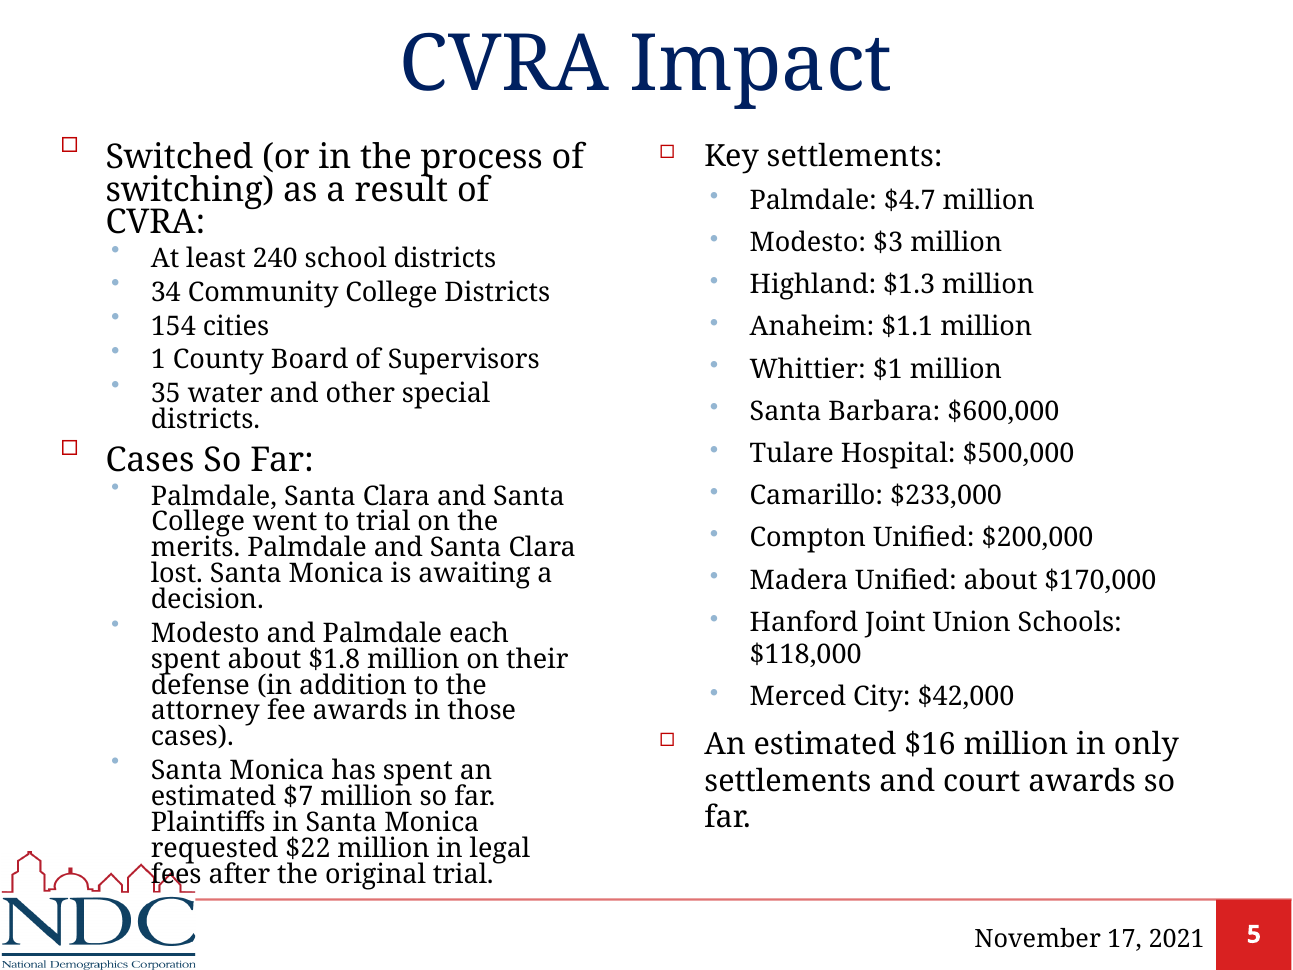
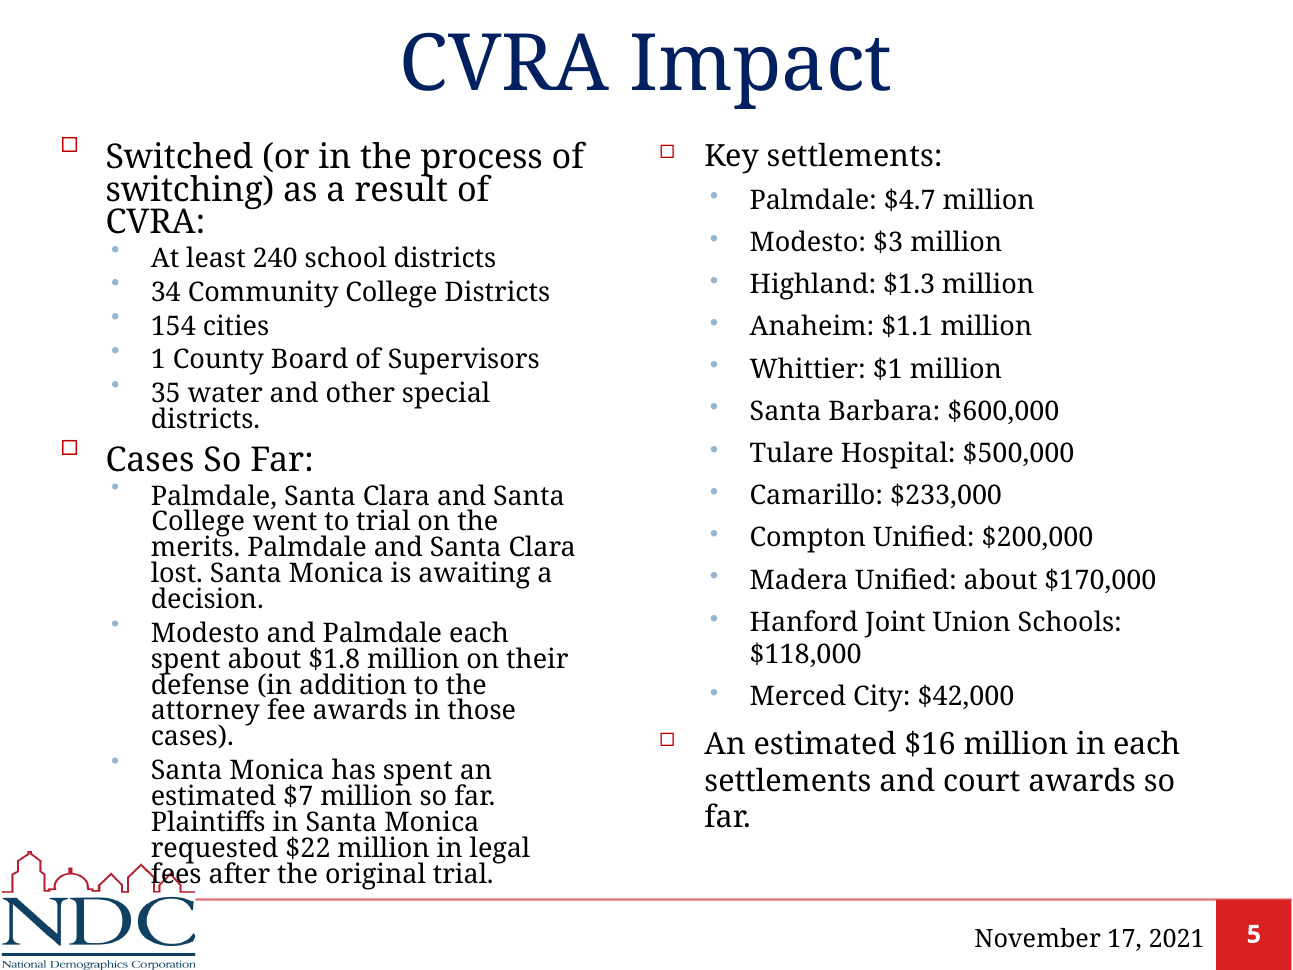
in only: only -> each (1147, 744)
